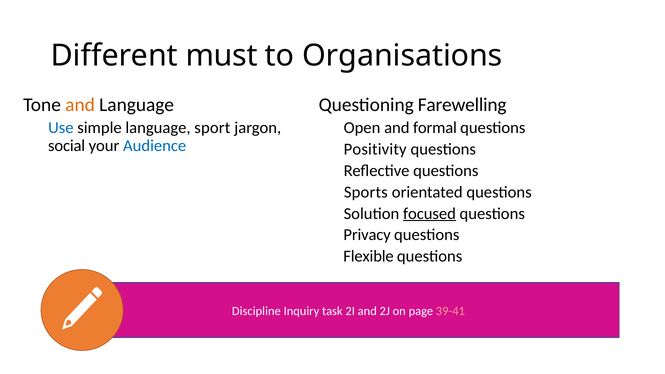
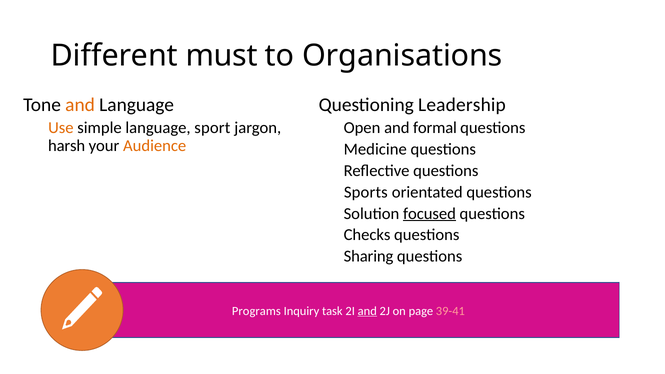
Farewelling: Farewelling -> Leadership (462, 105)
Use colour: blue -> orange (61, 128)
social: social -> harsh (67, 146)
Audience colour: blue -> orange (155, 146)
Positivity: Positivity -> Medicine (375, 149)
Privacy: Privacy -> Checks (367, 235)
Flexible: Flexible -> Sharing (369, 256)
Discipline: Discipline -> Programs (256, 311)
and underline: none -> present (367, 311)
